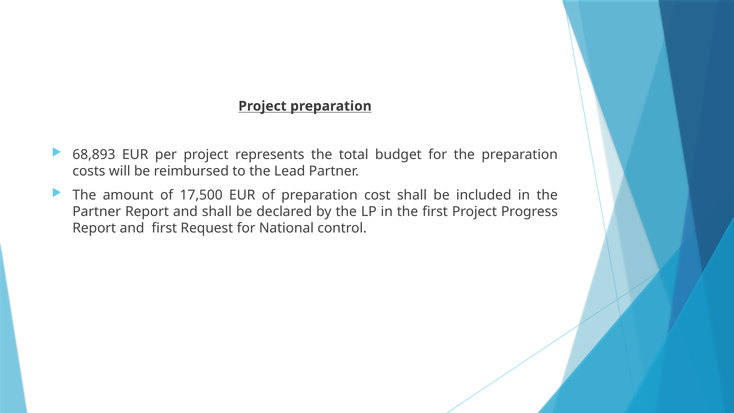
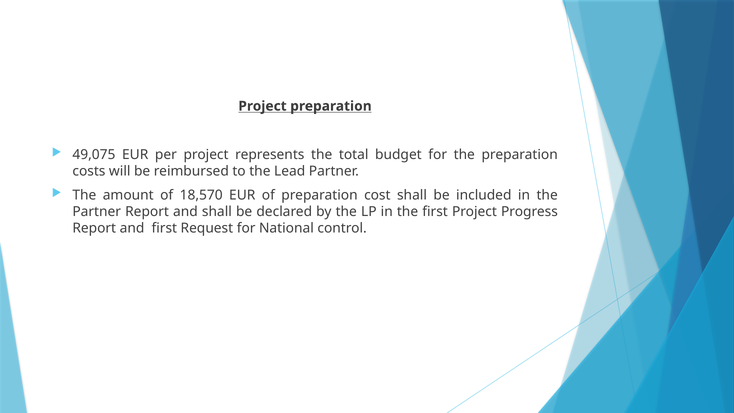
68,893: 68,893 -> 49,075 (94, 154)
17,500: 17,500 -> 18,570 (201, 195)
